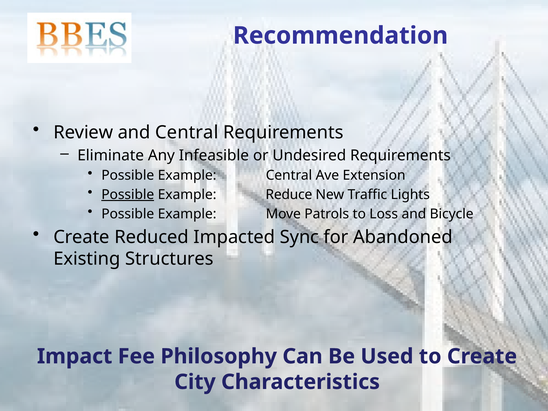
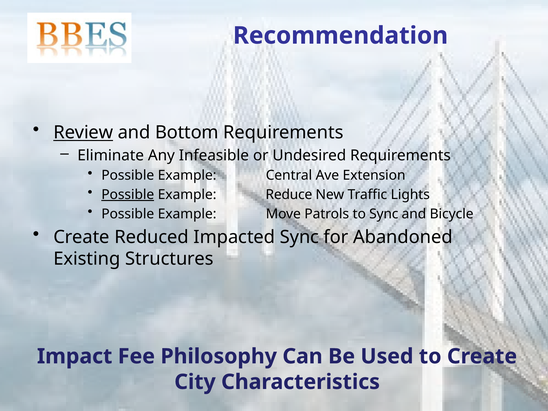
Review underline: none -> present (83, 133)
and Central: Central -> Bottom (187, 133)
to Loss: Loss -> Sync (384, 214)
